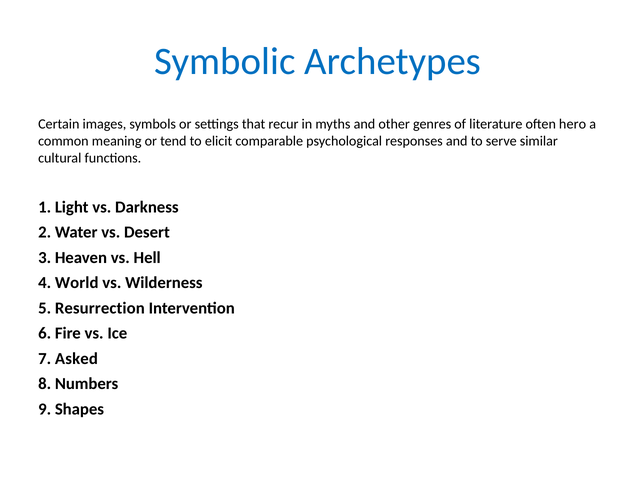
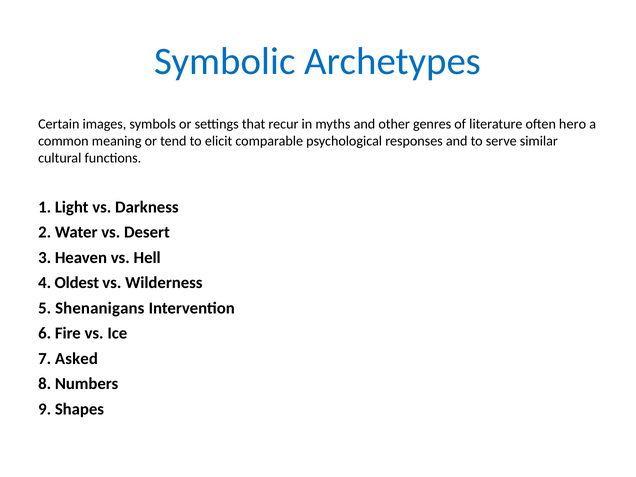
World: World -> Oldest (77, 283)
Resurrection: Resurrection -> Shenanigans (100, 308)
